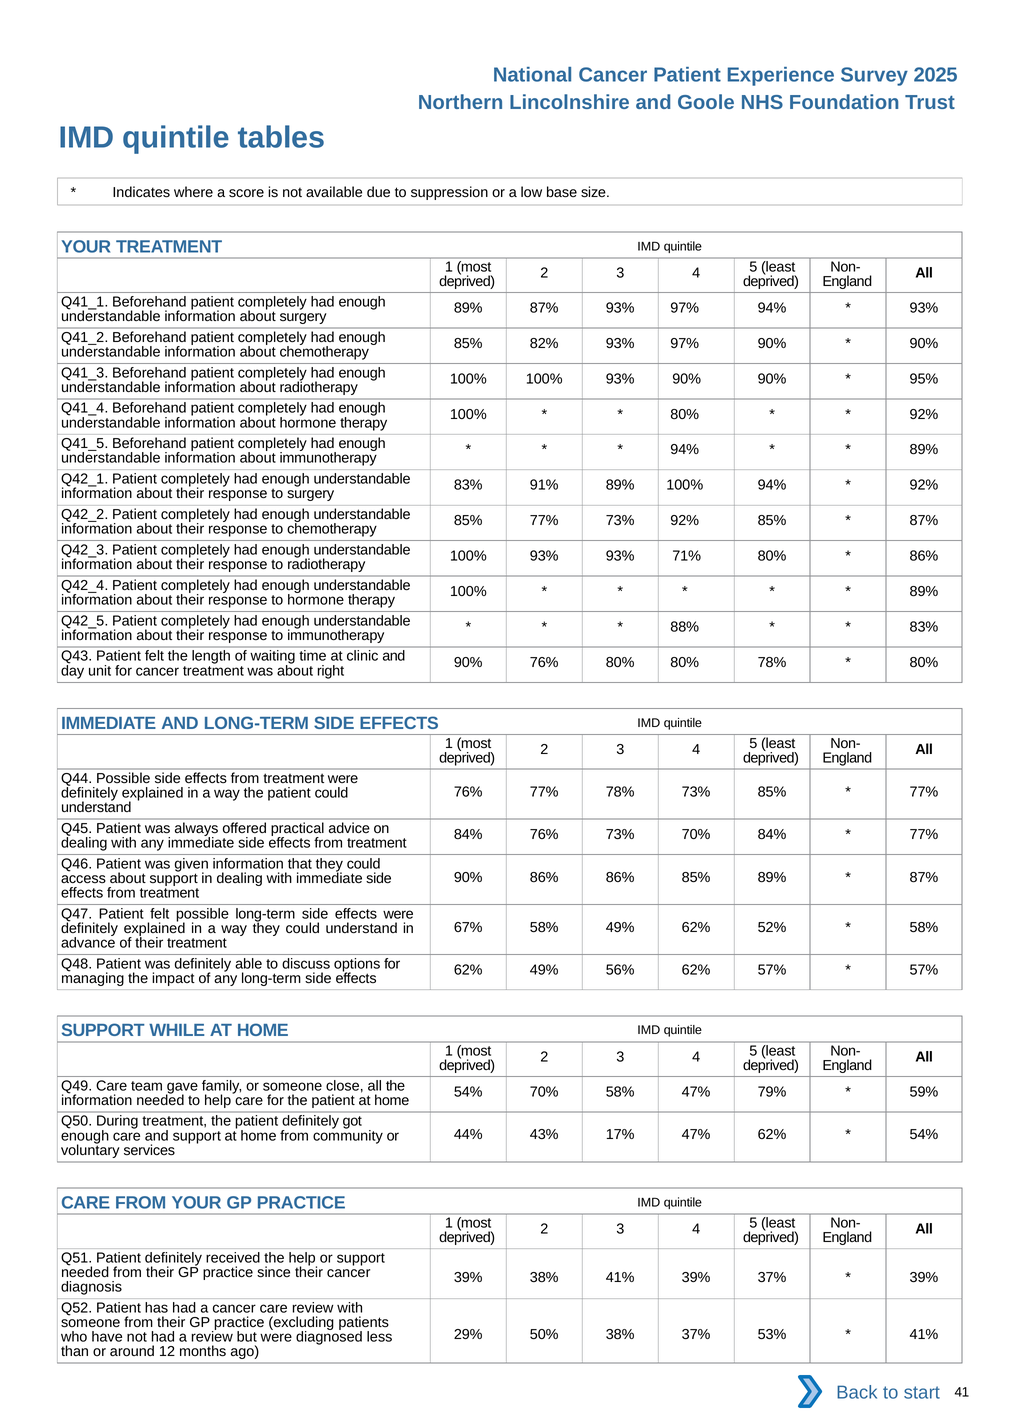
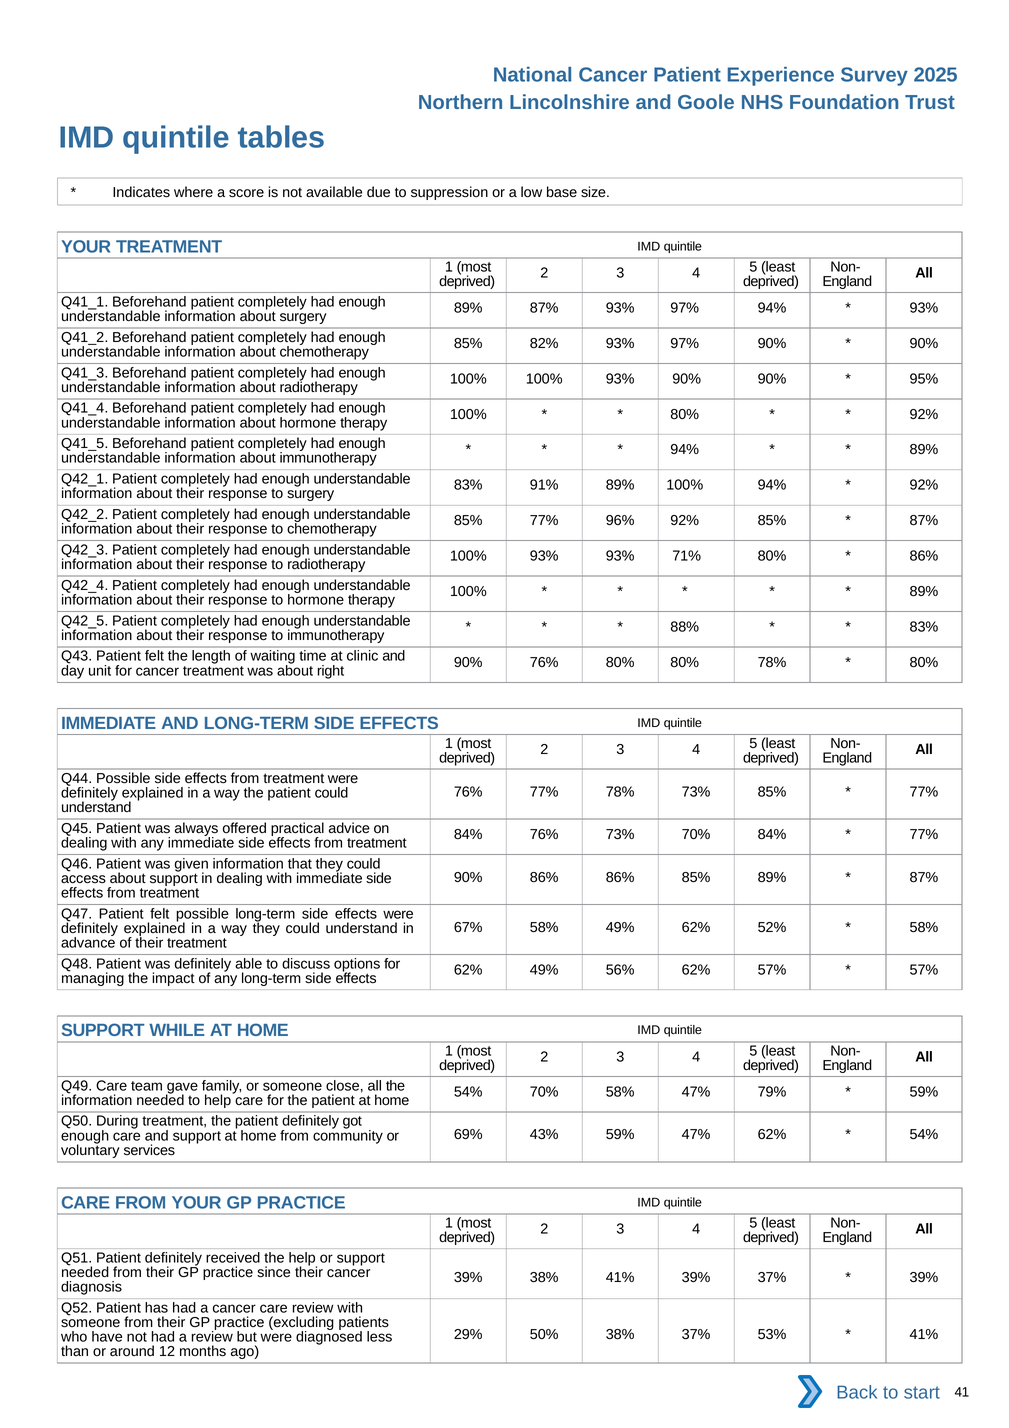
77% 73%: 73% -> 96% (620, 521)
44%: 44% -> 69% (468, 1135)
43% 17%: 17% -> 59% (620, 1135)
